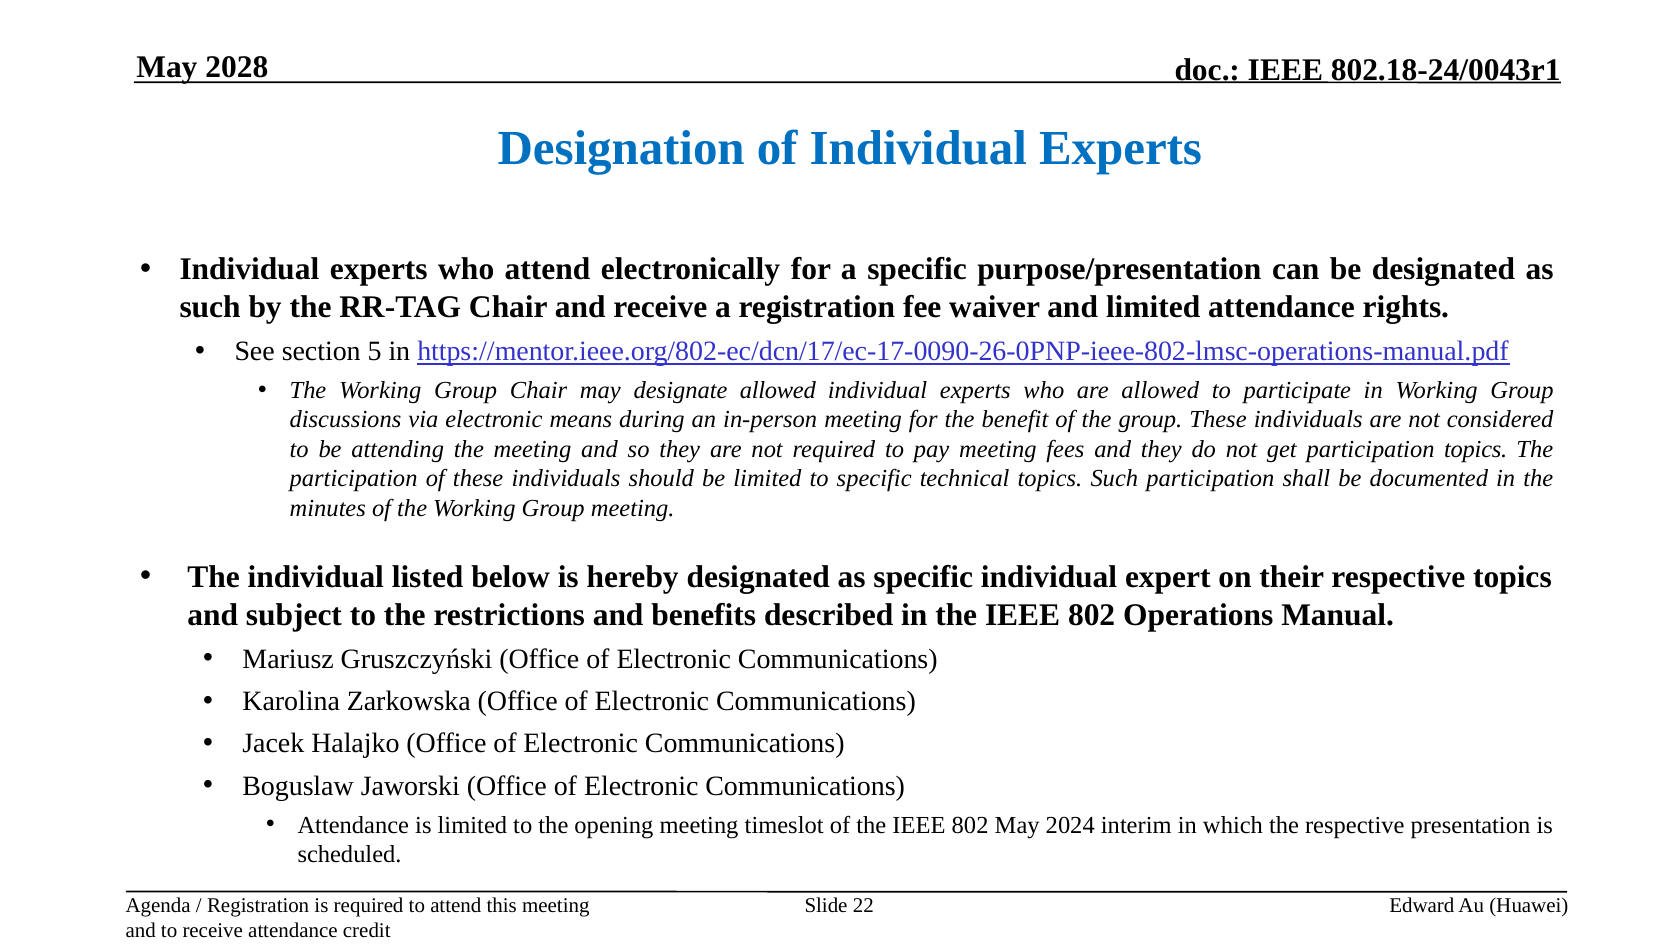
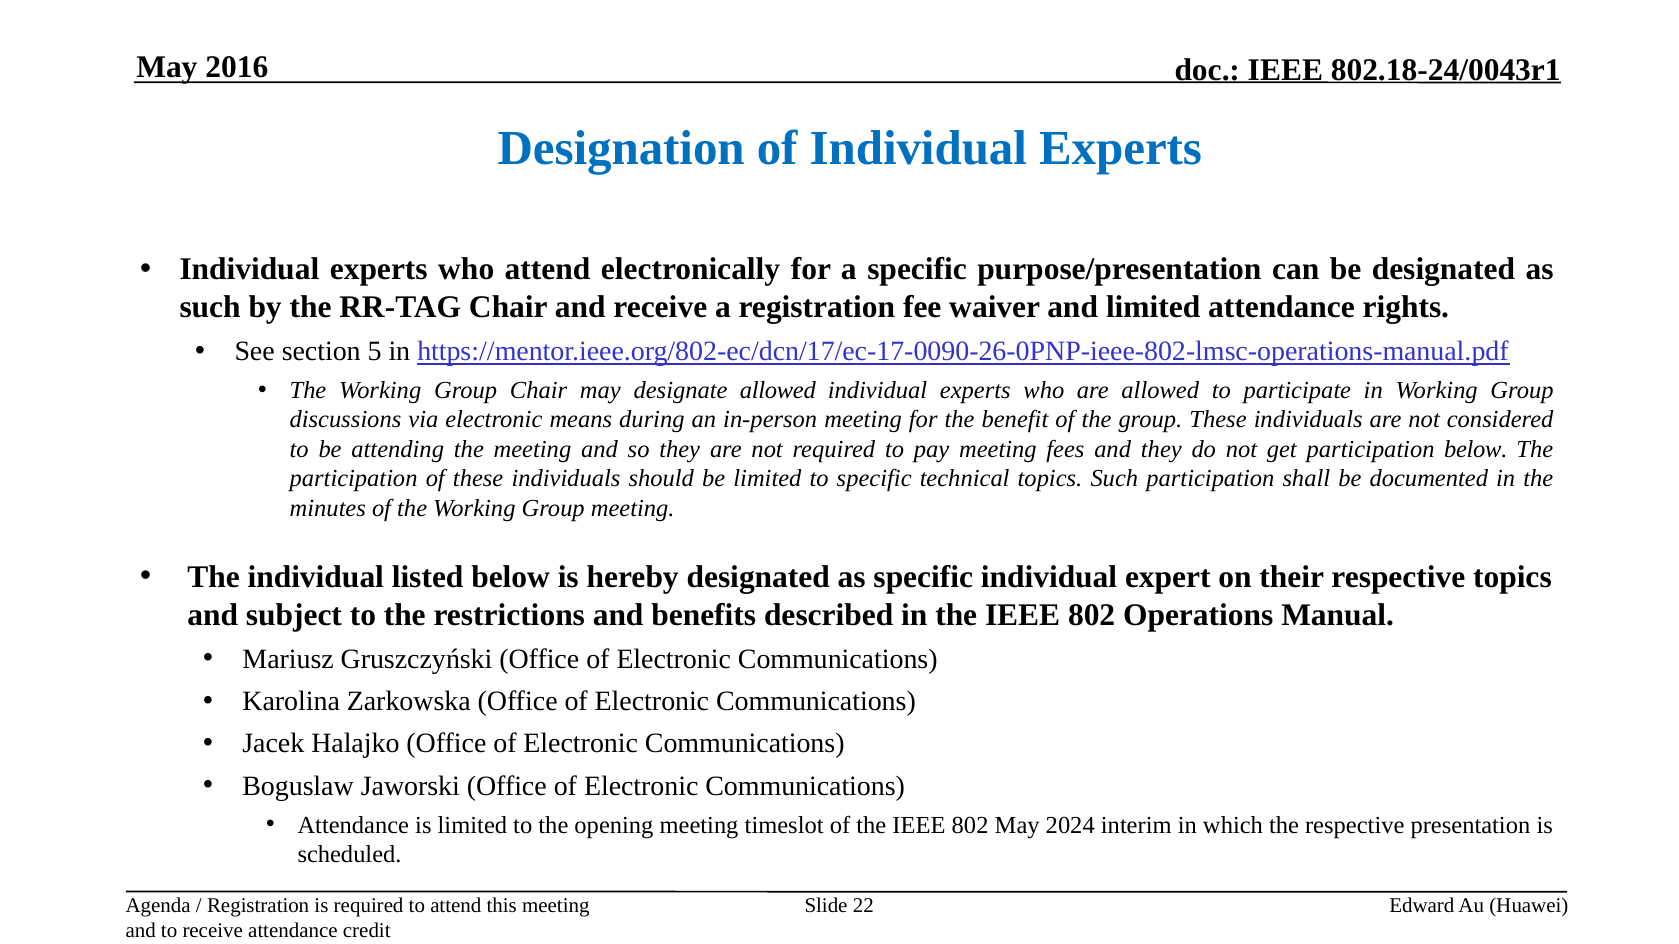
2028: 2028 -> 2016 (237, 67)
participation topics: topics -> below (1476, 450)
